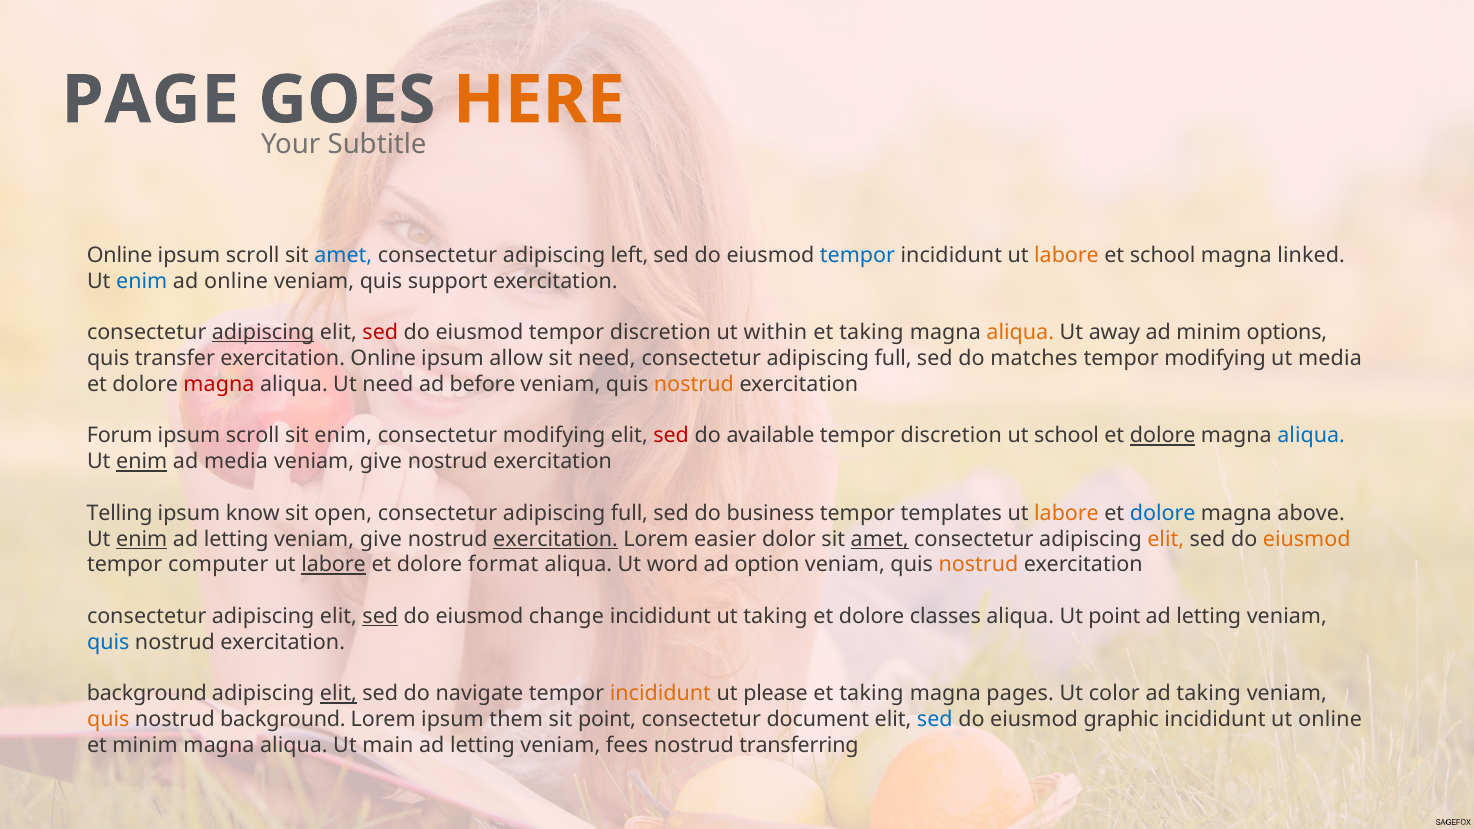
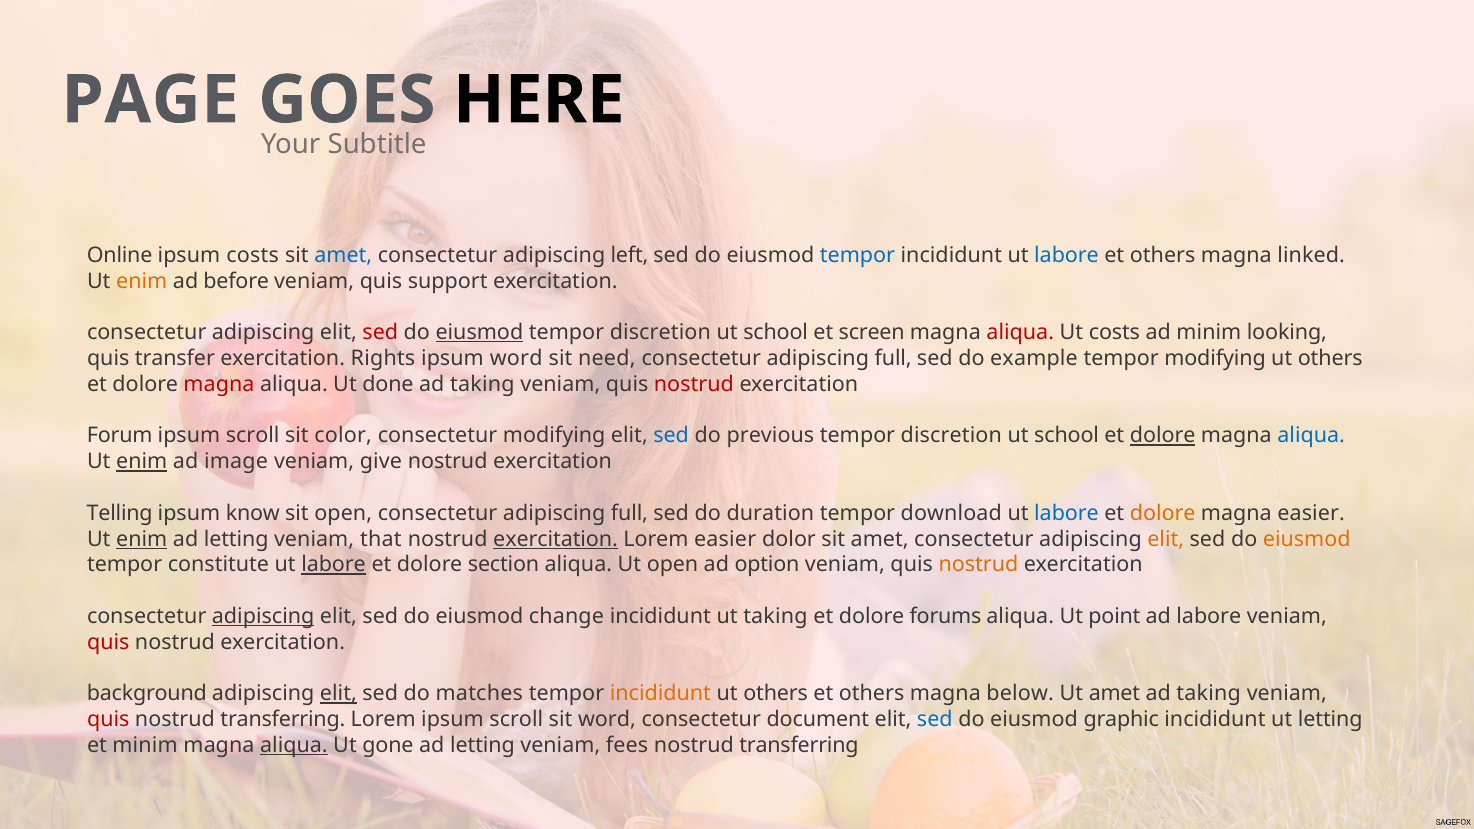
HERE colour: orange -> black (539, 100)
scroll: scroll -> costs (253, 255)
labore colour: orange -> blue (1067, 255)
school: school -> others (1163, 255)
enim colour: blue -> orange (142, 281)
ad online: online -> before (236, 281)
adipiscing underline: present -> none (263, 333)
eiusmod underline: none -> present (479, 333)
within: within -> school (776, 333)
taking: taking -> screen (872, 333)
aliqua colour: orange -> red (1020, 333)
Ut away: away -> costs (1114, 333)
options: options -> looking (1287, 333)
exercitation Online: Online -> Rights (383, 358)
ipsum allow: allow -> word (516, 358)
matches: matches -> example (1034, 358)
media: media -> others (1330, 358)
Ut need: need -> done (388, 384)
before: before -> taking (482, 384)
nostrud colour: orange -> red (694, 384)
sit enim: enim -> color (343, 436)
sed colour: red -> blue (671, 436)
available: available -> previous (770, 436)
ad media: media -> image (236, 462)
business: business -> duration (770, 513)
templates: templates -> download (951, 513)
labore colour: orange -> blue (1067, 513)
dolore colour: blue -> orange (1163, 513)
magna above: above -> easier (1311, 513)
give: give -> that (381, 539)
amet underline: present -> none (880, 539)
computer: computer -> constitute (218, 565)
format: format -> section (504, 565)
Ut word: word -> open (673, 565)
adipiscing underline: none -> present (263, 617)
sed underline: present -> none (380, 617)
classes: classes -> forums (945, 617)
letting: letting -> labore (1209, 617)
quis colour: blue -> red (108, 642)
navigate: navigate -> matches (479, 694)
please: please -> others (776, 694)
taking: taking -> others (872, 694)
pages: pages -> below (1020, 694)
Ut color: color -> amet (1114, 694)
quis colour: orange -> red (108, 720)
background: background -> transferring (283, 720)
Lorem ipsum them: them -> scroll (516, 720)
sit point: point -> word (607, 720)
ut online: online -> letting (1330, 720)
aliqua underline: none -> present (294, 746)
main: main -> gone (388, 746)
